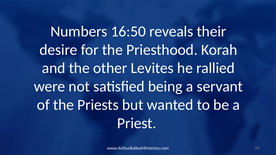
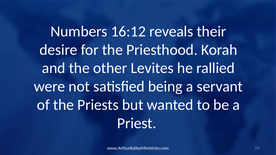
16:50: 16:50 -> 16:12 (128, 31)
